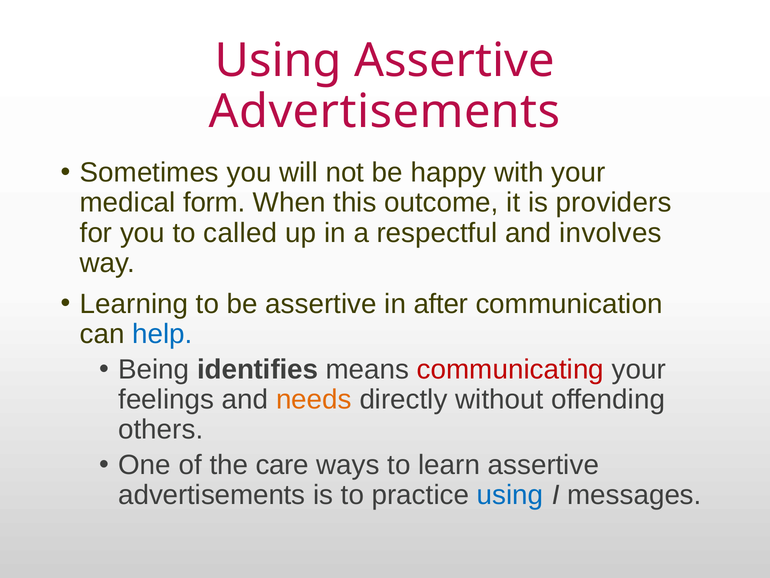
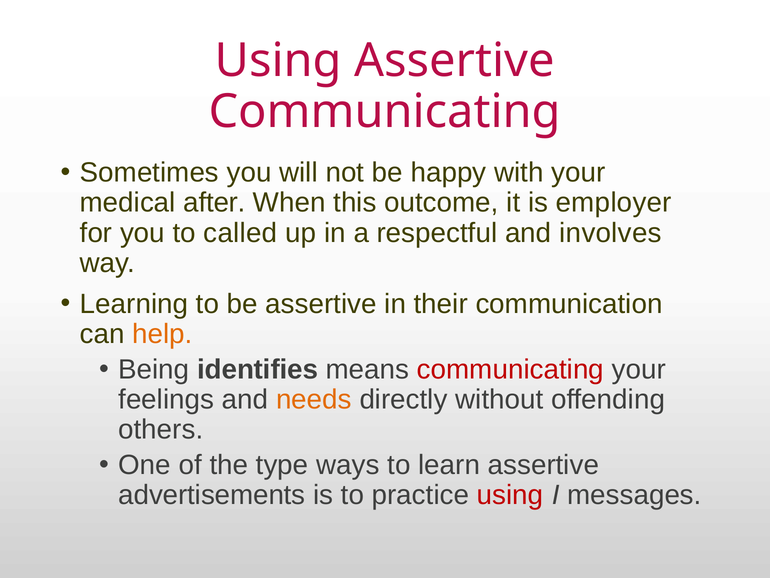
Advertisements: Advertisements -> Communicating (385, 112)
form: form -> after (214, 203)
providers: providers -> employer (614, 203)
after: after -> their (441, 304)
help colour: blue -> orange (163, 334)
care: care -> type (282, 465)
using colour: blue -> red (510, 495)
